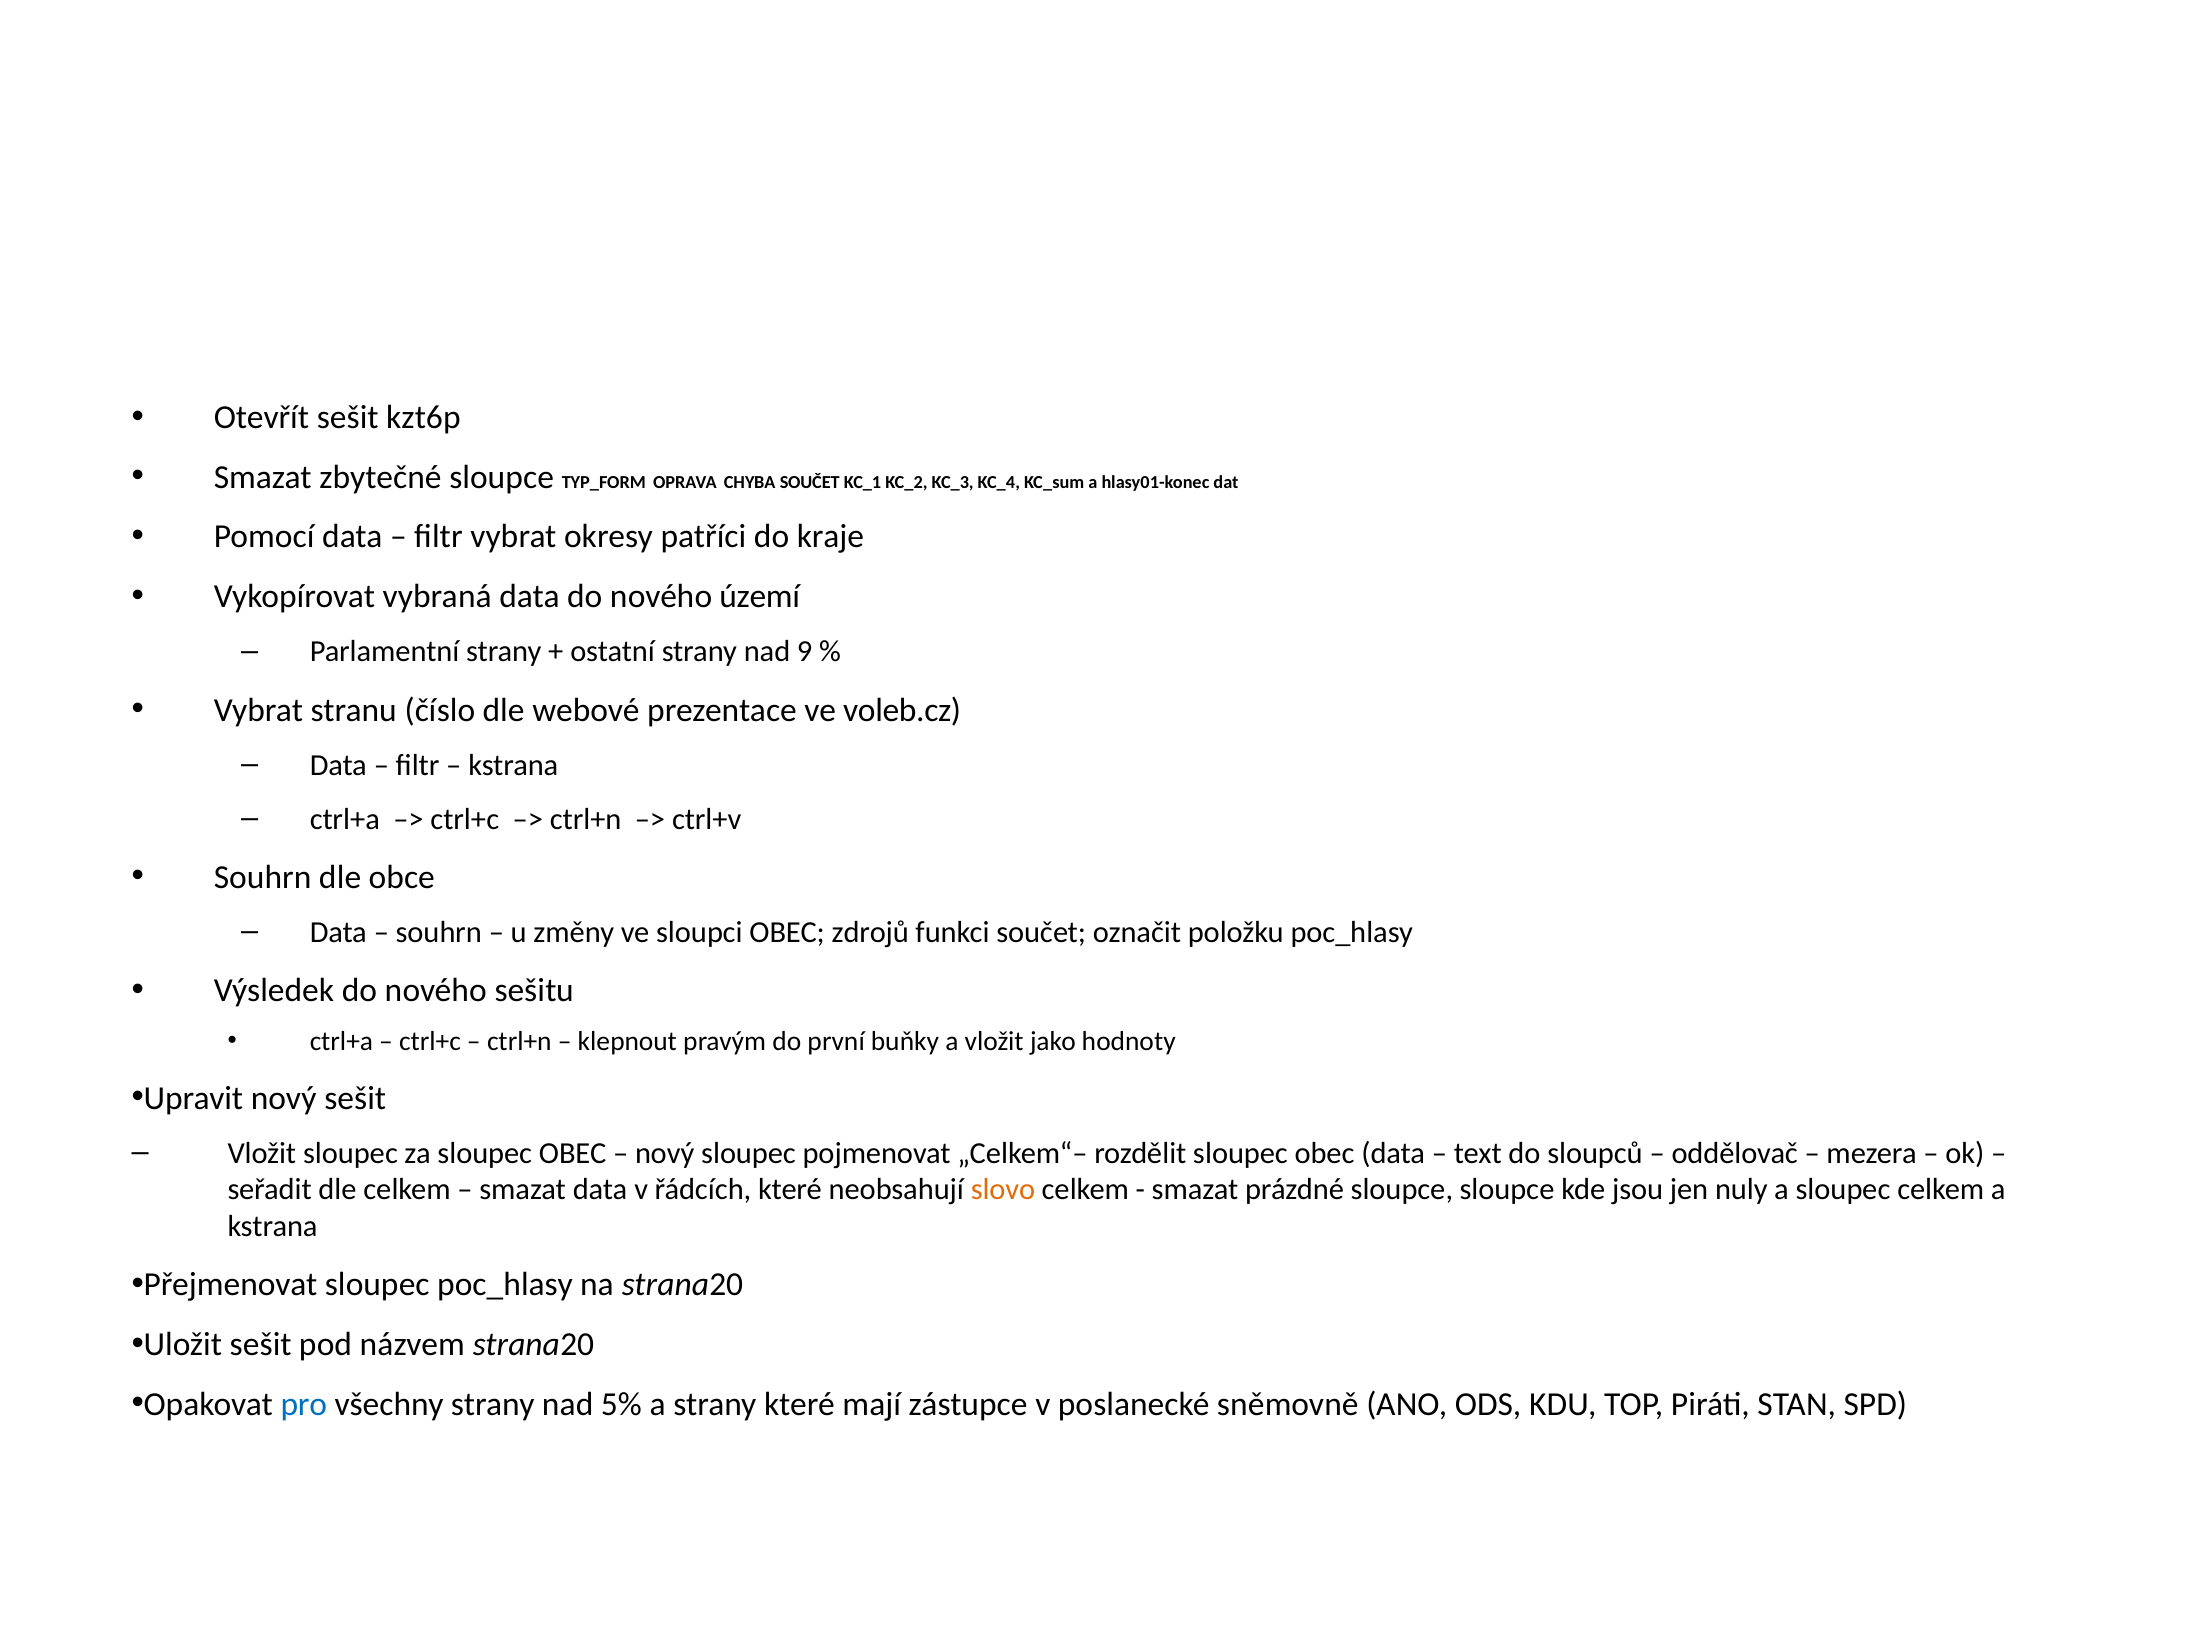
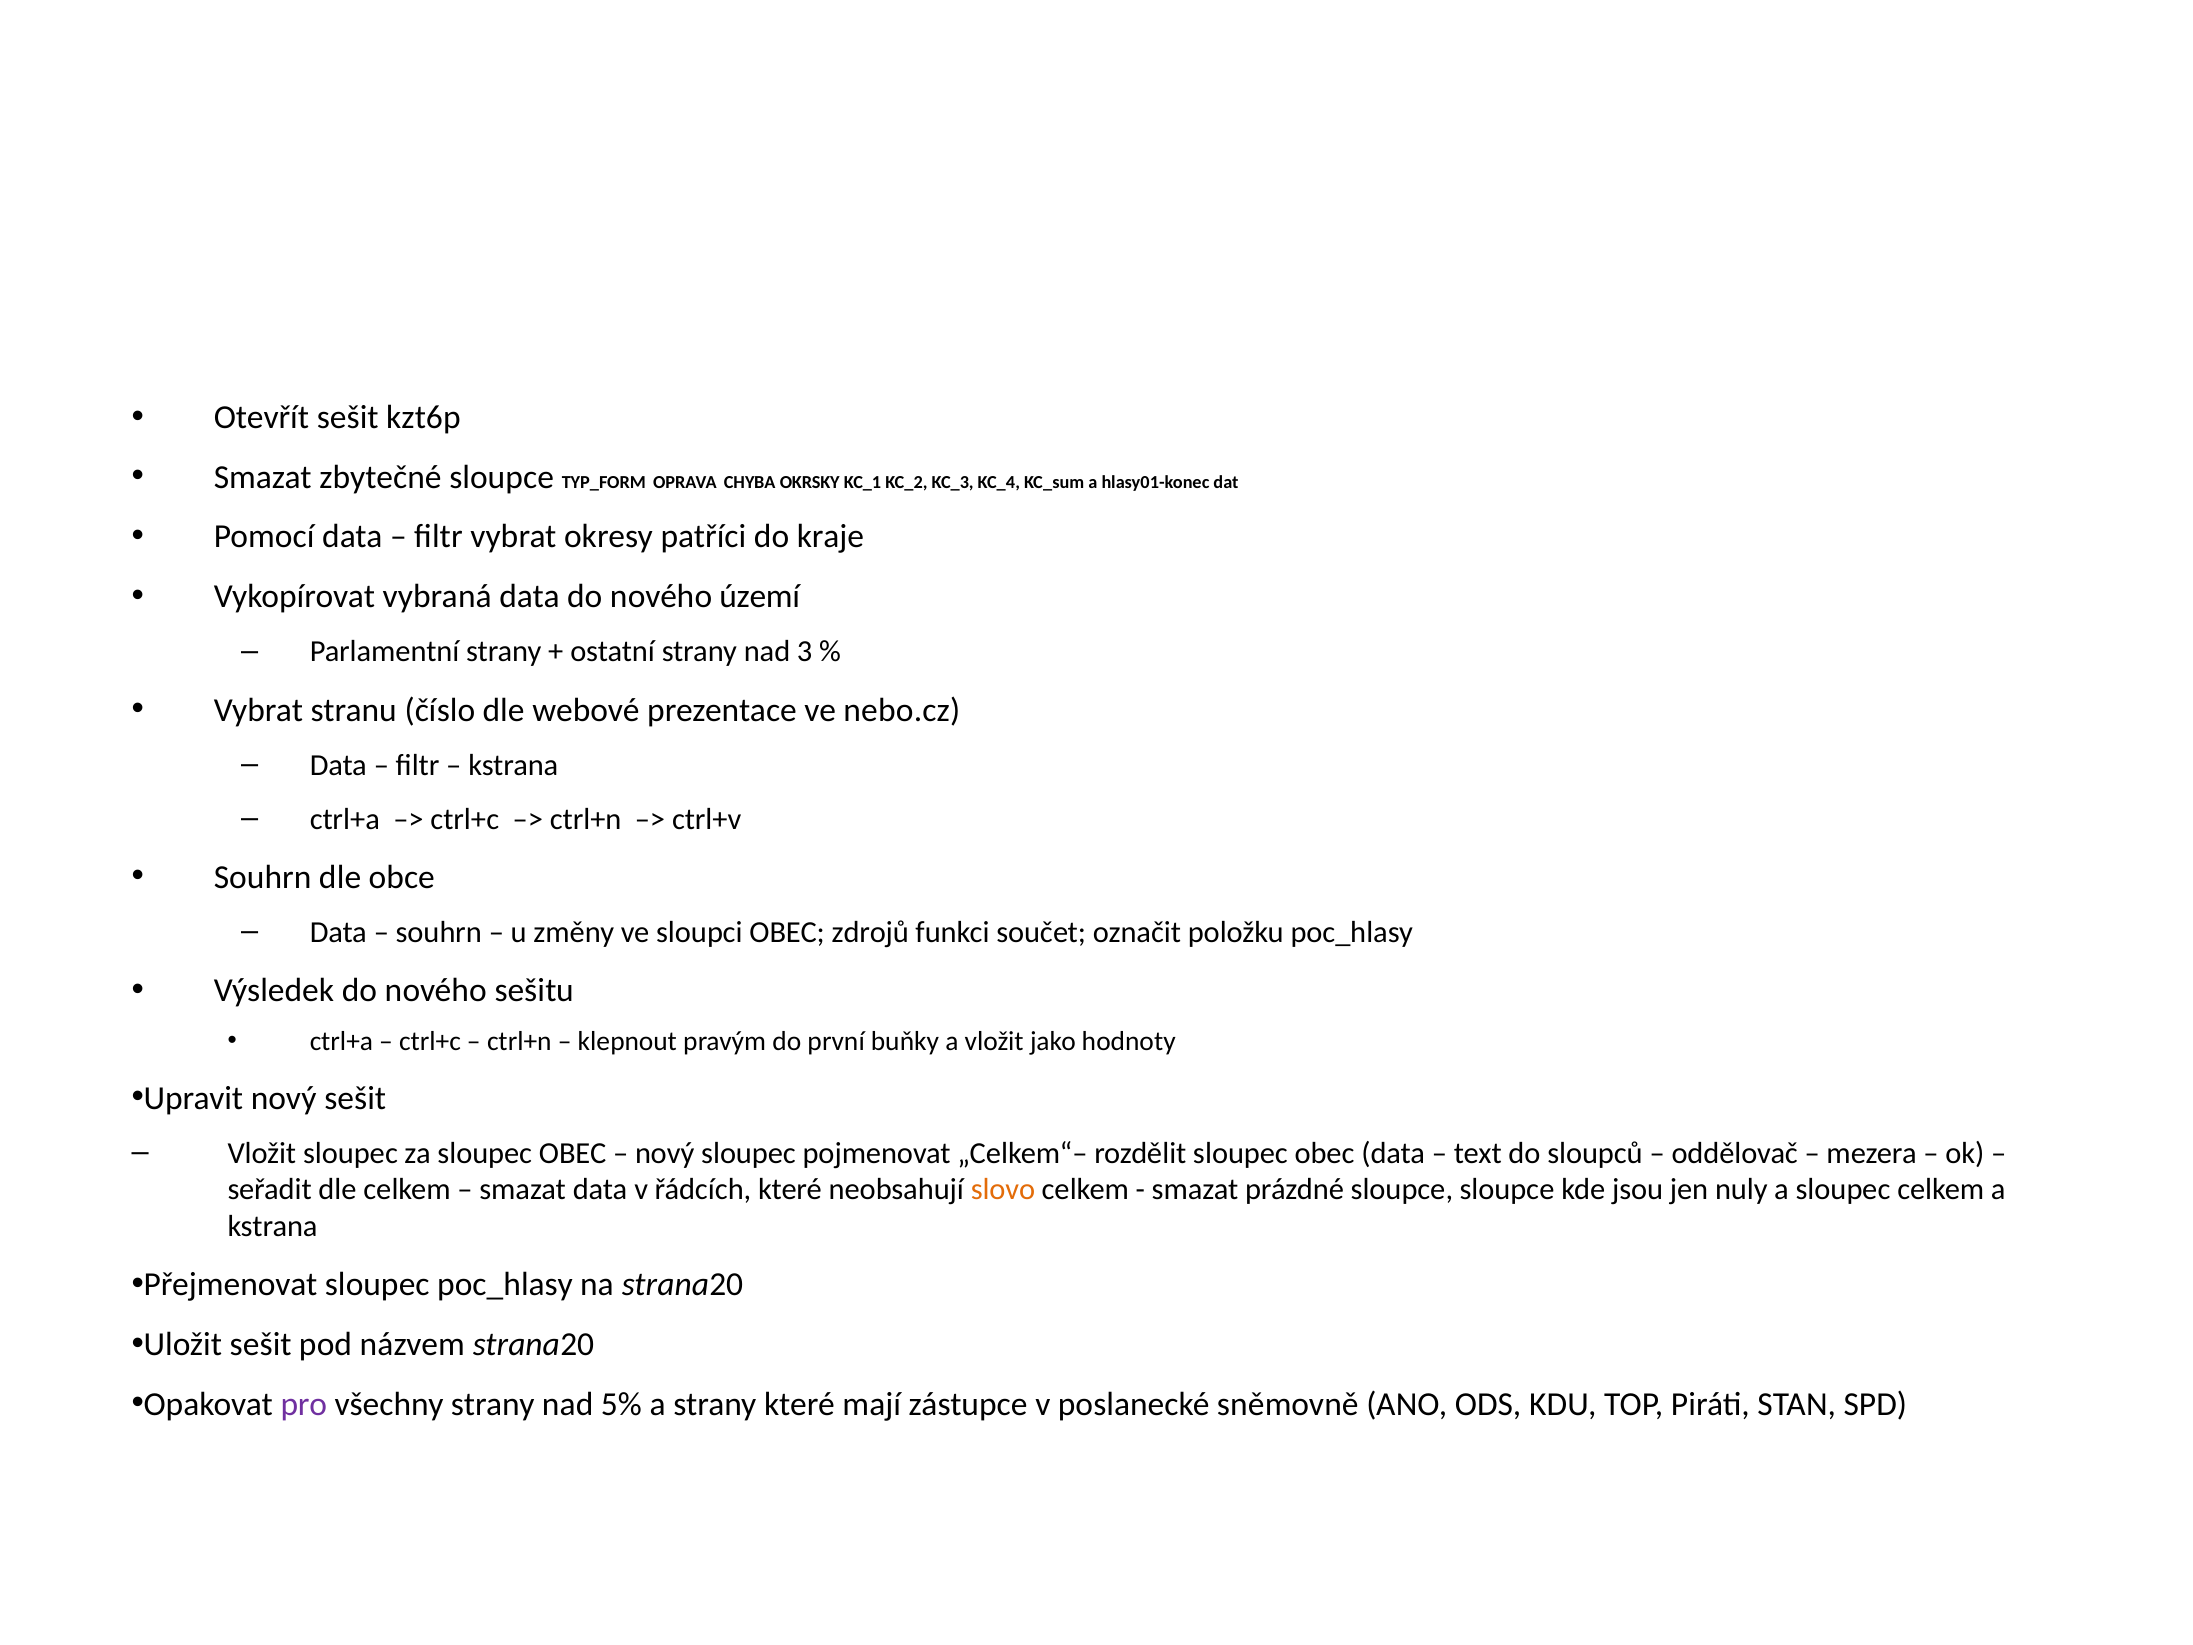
CHYBA SOUČET: SOUČET -> OKRSKY (810, 482)
9: 9 -> 3 (805, 652)
voleb.cz: voleb.cz -> nebo.cz (902, 710)
pro colour: blue -> purple (304, 1404)
